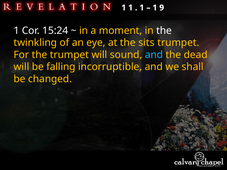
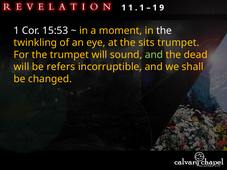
15:24: 15:24 -> 15:53 (55, 31)
and colour: light blue -> light green (154, 55)
falling: falling -> refers (61, 67)
